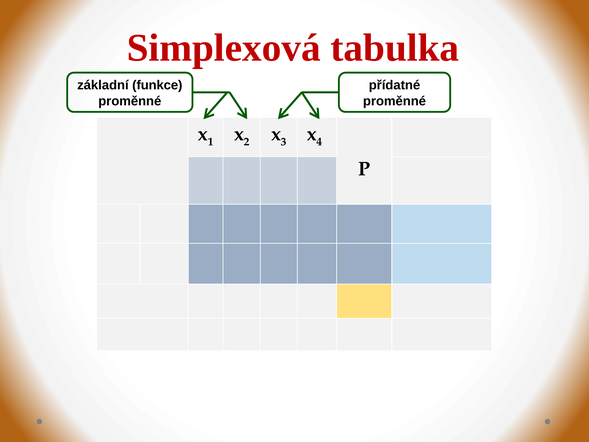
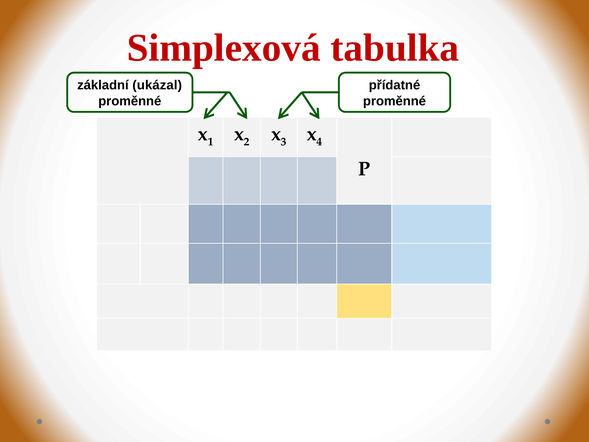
funkce: funkce -> ukázal (157, 85)
